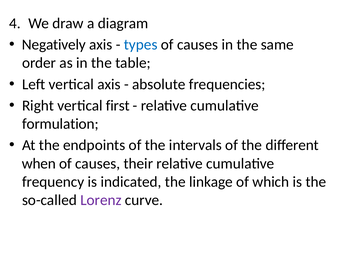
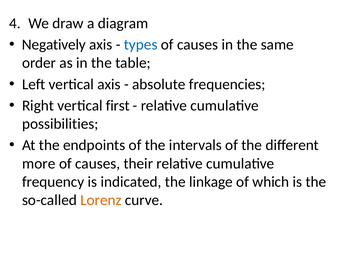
formulation: formulation -> possibilities (60, 124)
when: when -> more (39, 164)
Lorenz colour: purple -> orange (101, 200)
